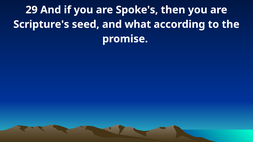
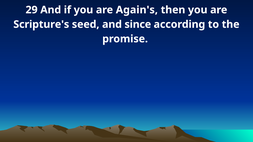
Spoke's: Spoke's -> Again's (137, 10)
what: what -> since (138, 24)
